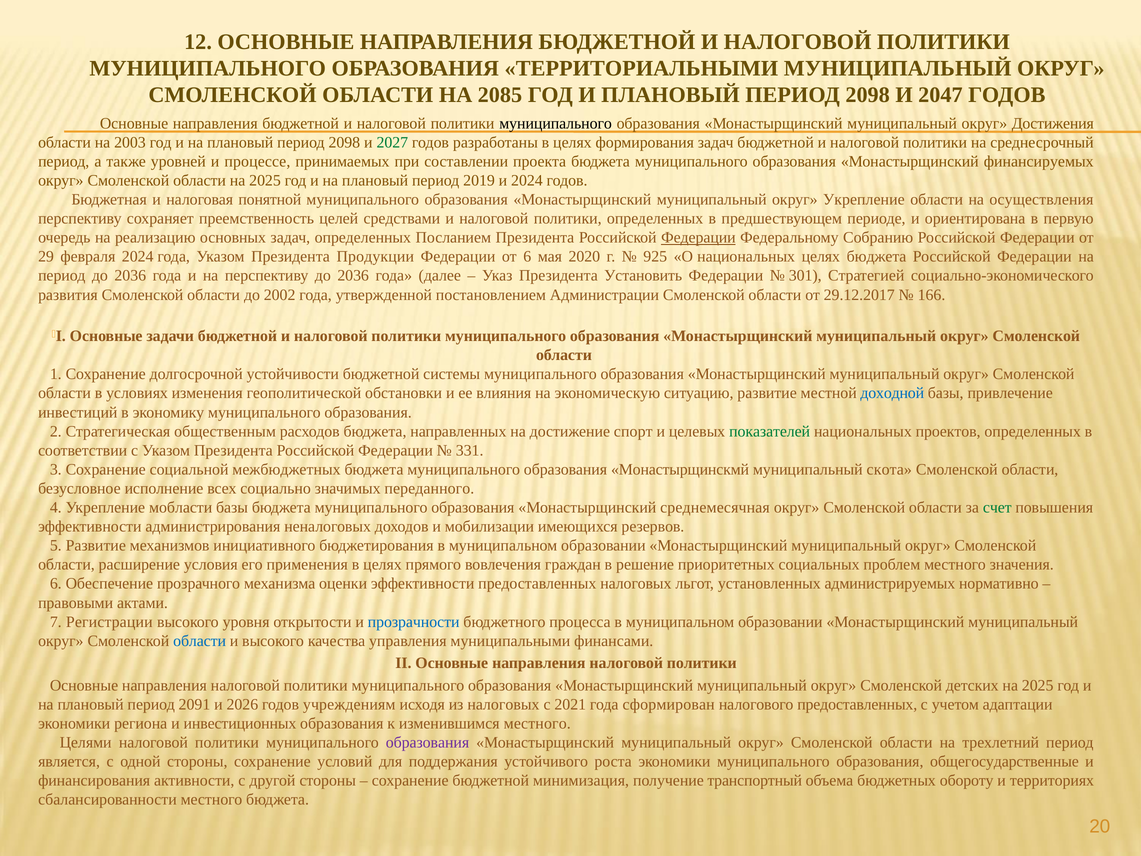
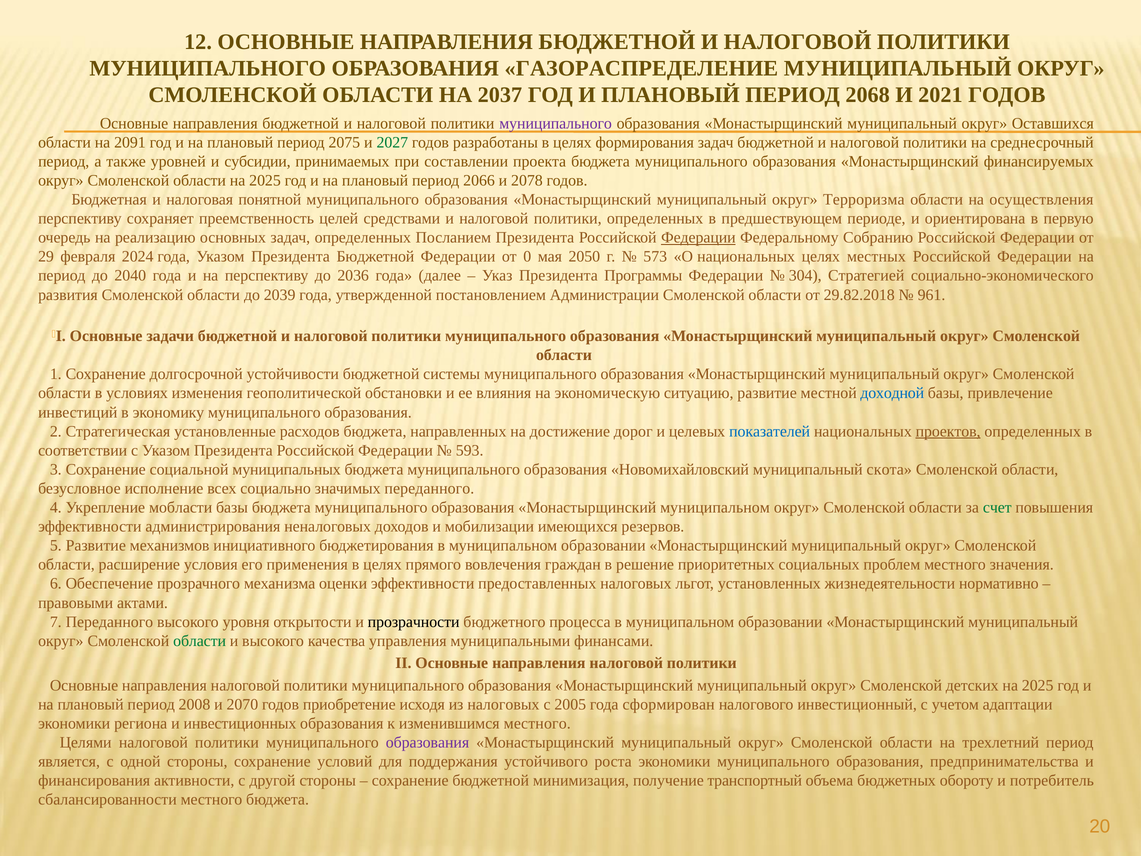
ТЕРРИТОРИАЛЬНЫМИ: ТЕРРИТОРИАЛЬНЫМИ -> ГАЗОРАСПРЕДЕЛЕНИЕ (641, 68)
2085: 2085 -> 2037 (500, 95)
И ПЛАНОВЫЙ ПЕРИОД 2098: 2098 -> 2068 (868, 95)
2047: 2047 -> 2021 (940, 95)
муниципального colour: black -> purple (556, 123)
Достижения: Достижения -> Оставшихся (1053, 123)
2003: 2003 -> 2091 (130, 142)
на плановый период 2098: 2098 -> 2075 (344, 142)
процессе: процессе -> субсидии (258, 161)
2019: 2019 -> 2066 (479, 180)
и 2024: 2024 -> 2078 (527, 180)
округ Укрепление: Укрепление -> Терроризма (864, 199)
Президента Продукции: Продукции -> Бюджетной (375, 257)
от 6: 6 -> 0 (527, 257)
2020: 2020 -> 2050 (584, 257)
925: 925 -> 573 (655, 257)
целях бюджета: бюджета -> местных (876, 257)
период до 2036: 2036 -> 2040 (130, 276)
Установить: Установить -> Программы (643, 276)
301: 301 -> 304 (805, 276)
2002: 2002 -> 2039 (280, 295)
29.12.2017: 29.12.2017 -> 29.82.2018 (859, 295)
166: 166 -> 961 (932, 295)
общественным: общественным -> установленные (225, 431)
спорт: спорт -> дорог (633, 431)
показателей colour: green -> blue (770, 431)
проектов underline: none -> present (948, 431)
331: 331 -> 593 (470, 450)
межбюджетных: межбюджетных -> муниципальных (287, 469)
Монастырщинскмй: Монастырщинскмй -> Новомихайловский (680, 469)
Монастырщинский среднемесячная: среднемесячная -> муниципальном (715, 507)
администрируемых: администрируемых -> жизнедеятельности (890, 584)
7 Регистрации: Регистрации -> Переданного (109, 622)
прозрачности colour: blue -> black (414, 622)
области colour: blue -> green (200, 641)
2091: 2091 -> 2008 (194, 704)
2026: 2026 -> 2070 (242, 704)
учреждениям: учреждениям -> приобретение (349, 704)
2021: 2021 -> 2005 (570, 704)
налогового предоставленных: предоставленных -> инвестиционный (857, 704)
общегосударственные: общегосударственные -> предпринимательства (1004, 761)
территориях: территориях -> потребитель (1052, 780)
